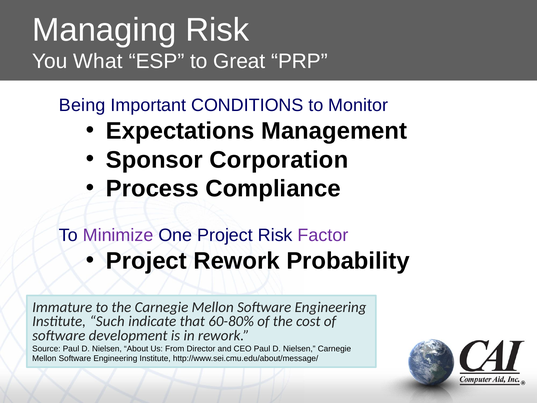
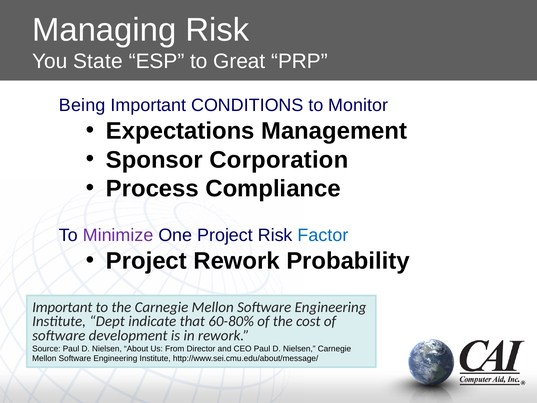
What: What -> State (98, 61)
Factor colour: purple -> blue (323, 235)
Immature: Immature -> Important (62, 307)
Such: Such -> Dept (107, 321)
